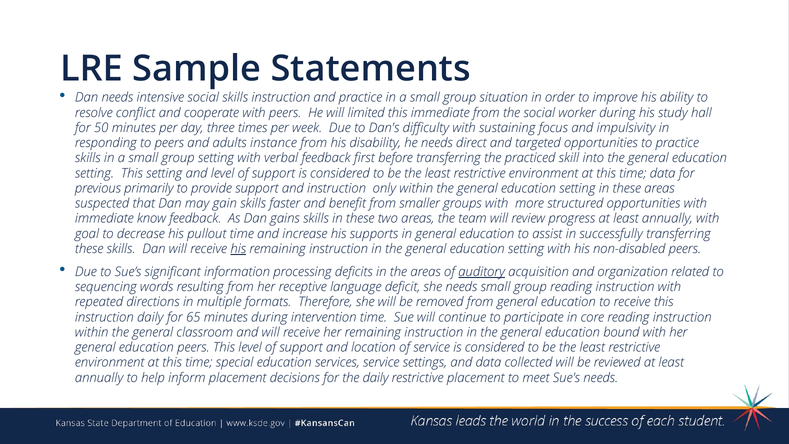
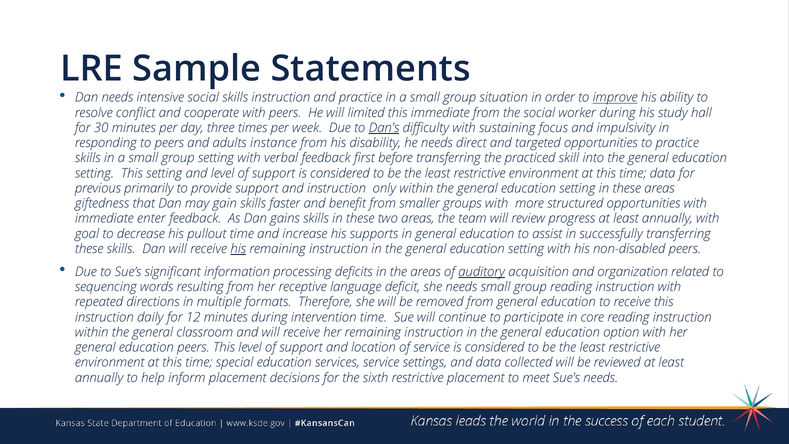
improve underline: none -> present (615, 98)
50: 50 -> 30 (101, 128)
Dan's underline: none -> present (384, 128)
suspected: suspected -> giftedness (102, 203)
know: know -> enter (151, 219)
65: 65 -> 12 (193, 317)
bound: bound -> option (621, 332)
the daily: daily -> sixth (376, 378)
